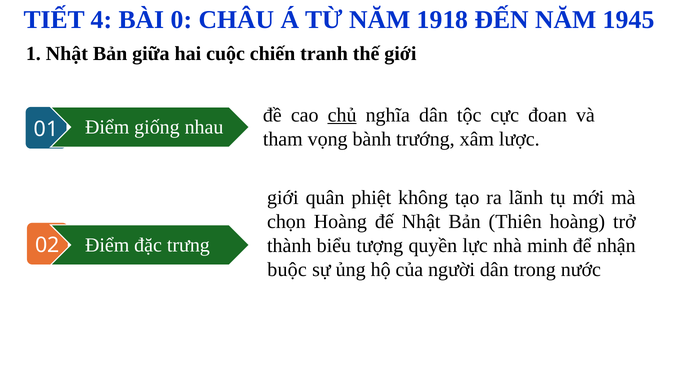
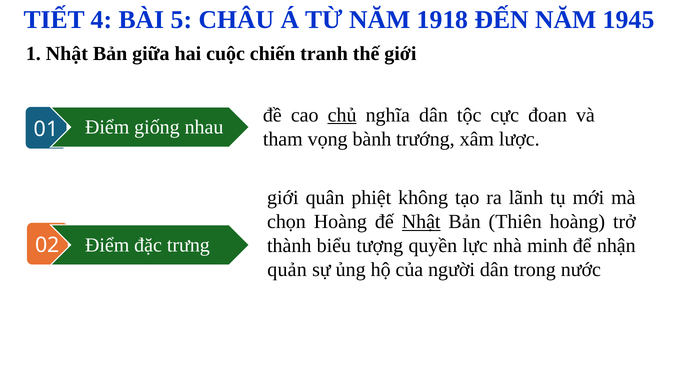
0: 0 -> 5 (182, 20)
Nhật underline: none -> present (421, 222)
buộc: buộc -> quản (287, 270)
